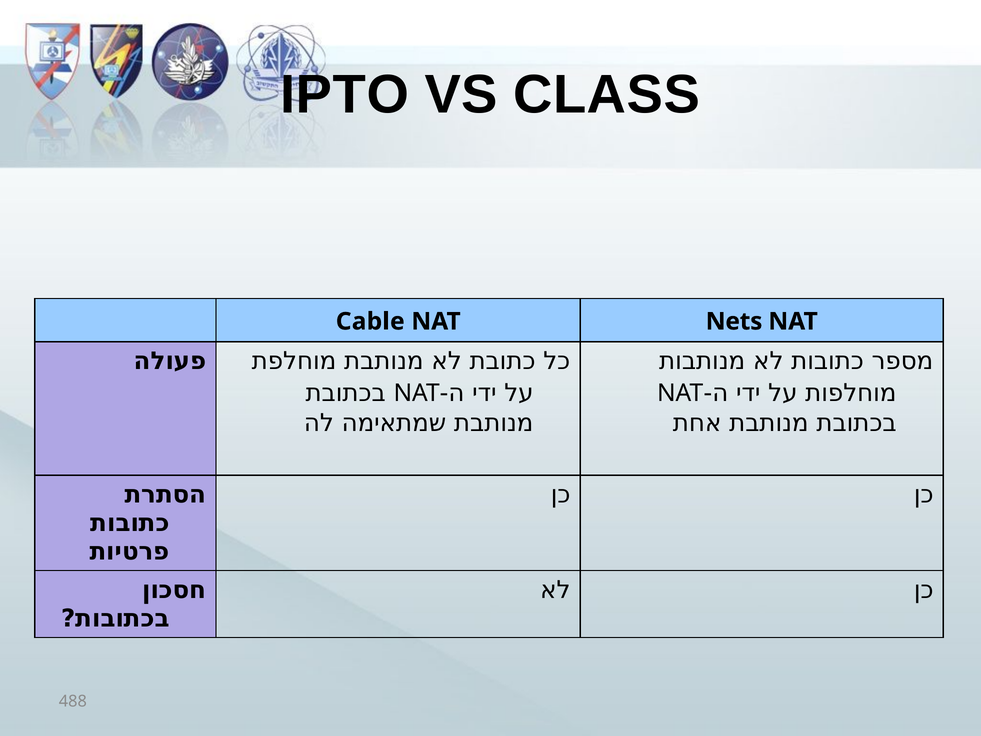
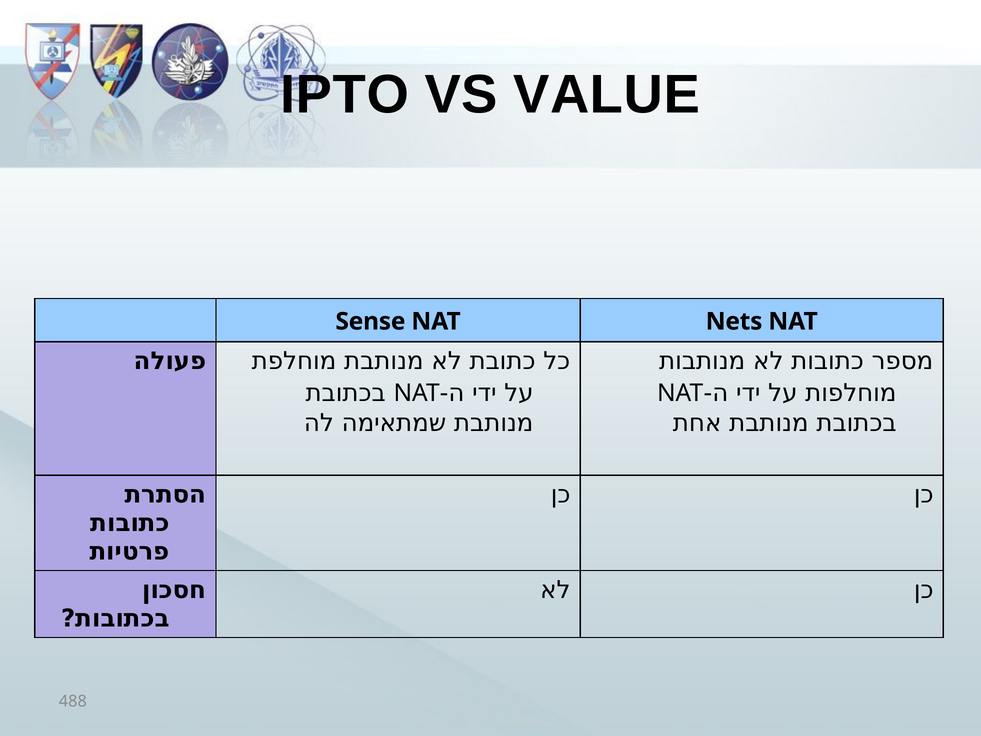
CLASS: CLASS -> VALUE (607, 95)
Cable: Cable -> Sense (370, 321)
